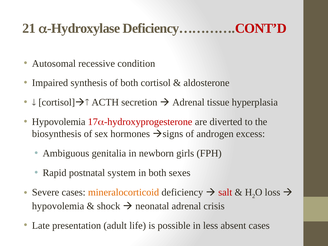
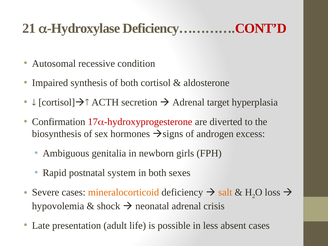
tissue: tissue -> target (218, 102)
Hypovolemia: Hypovolemia -> Confirmation (59, 122)
salt colour: red -> orange (225, 192)
